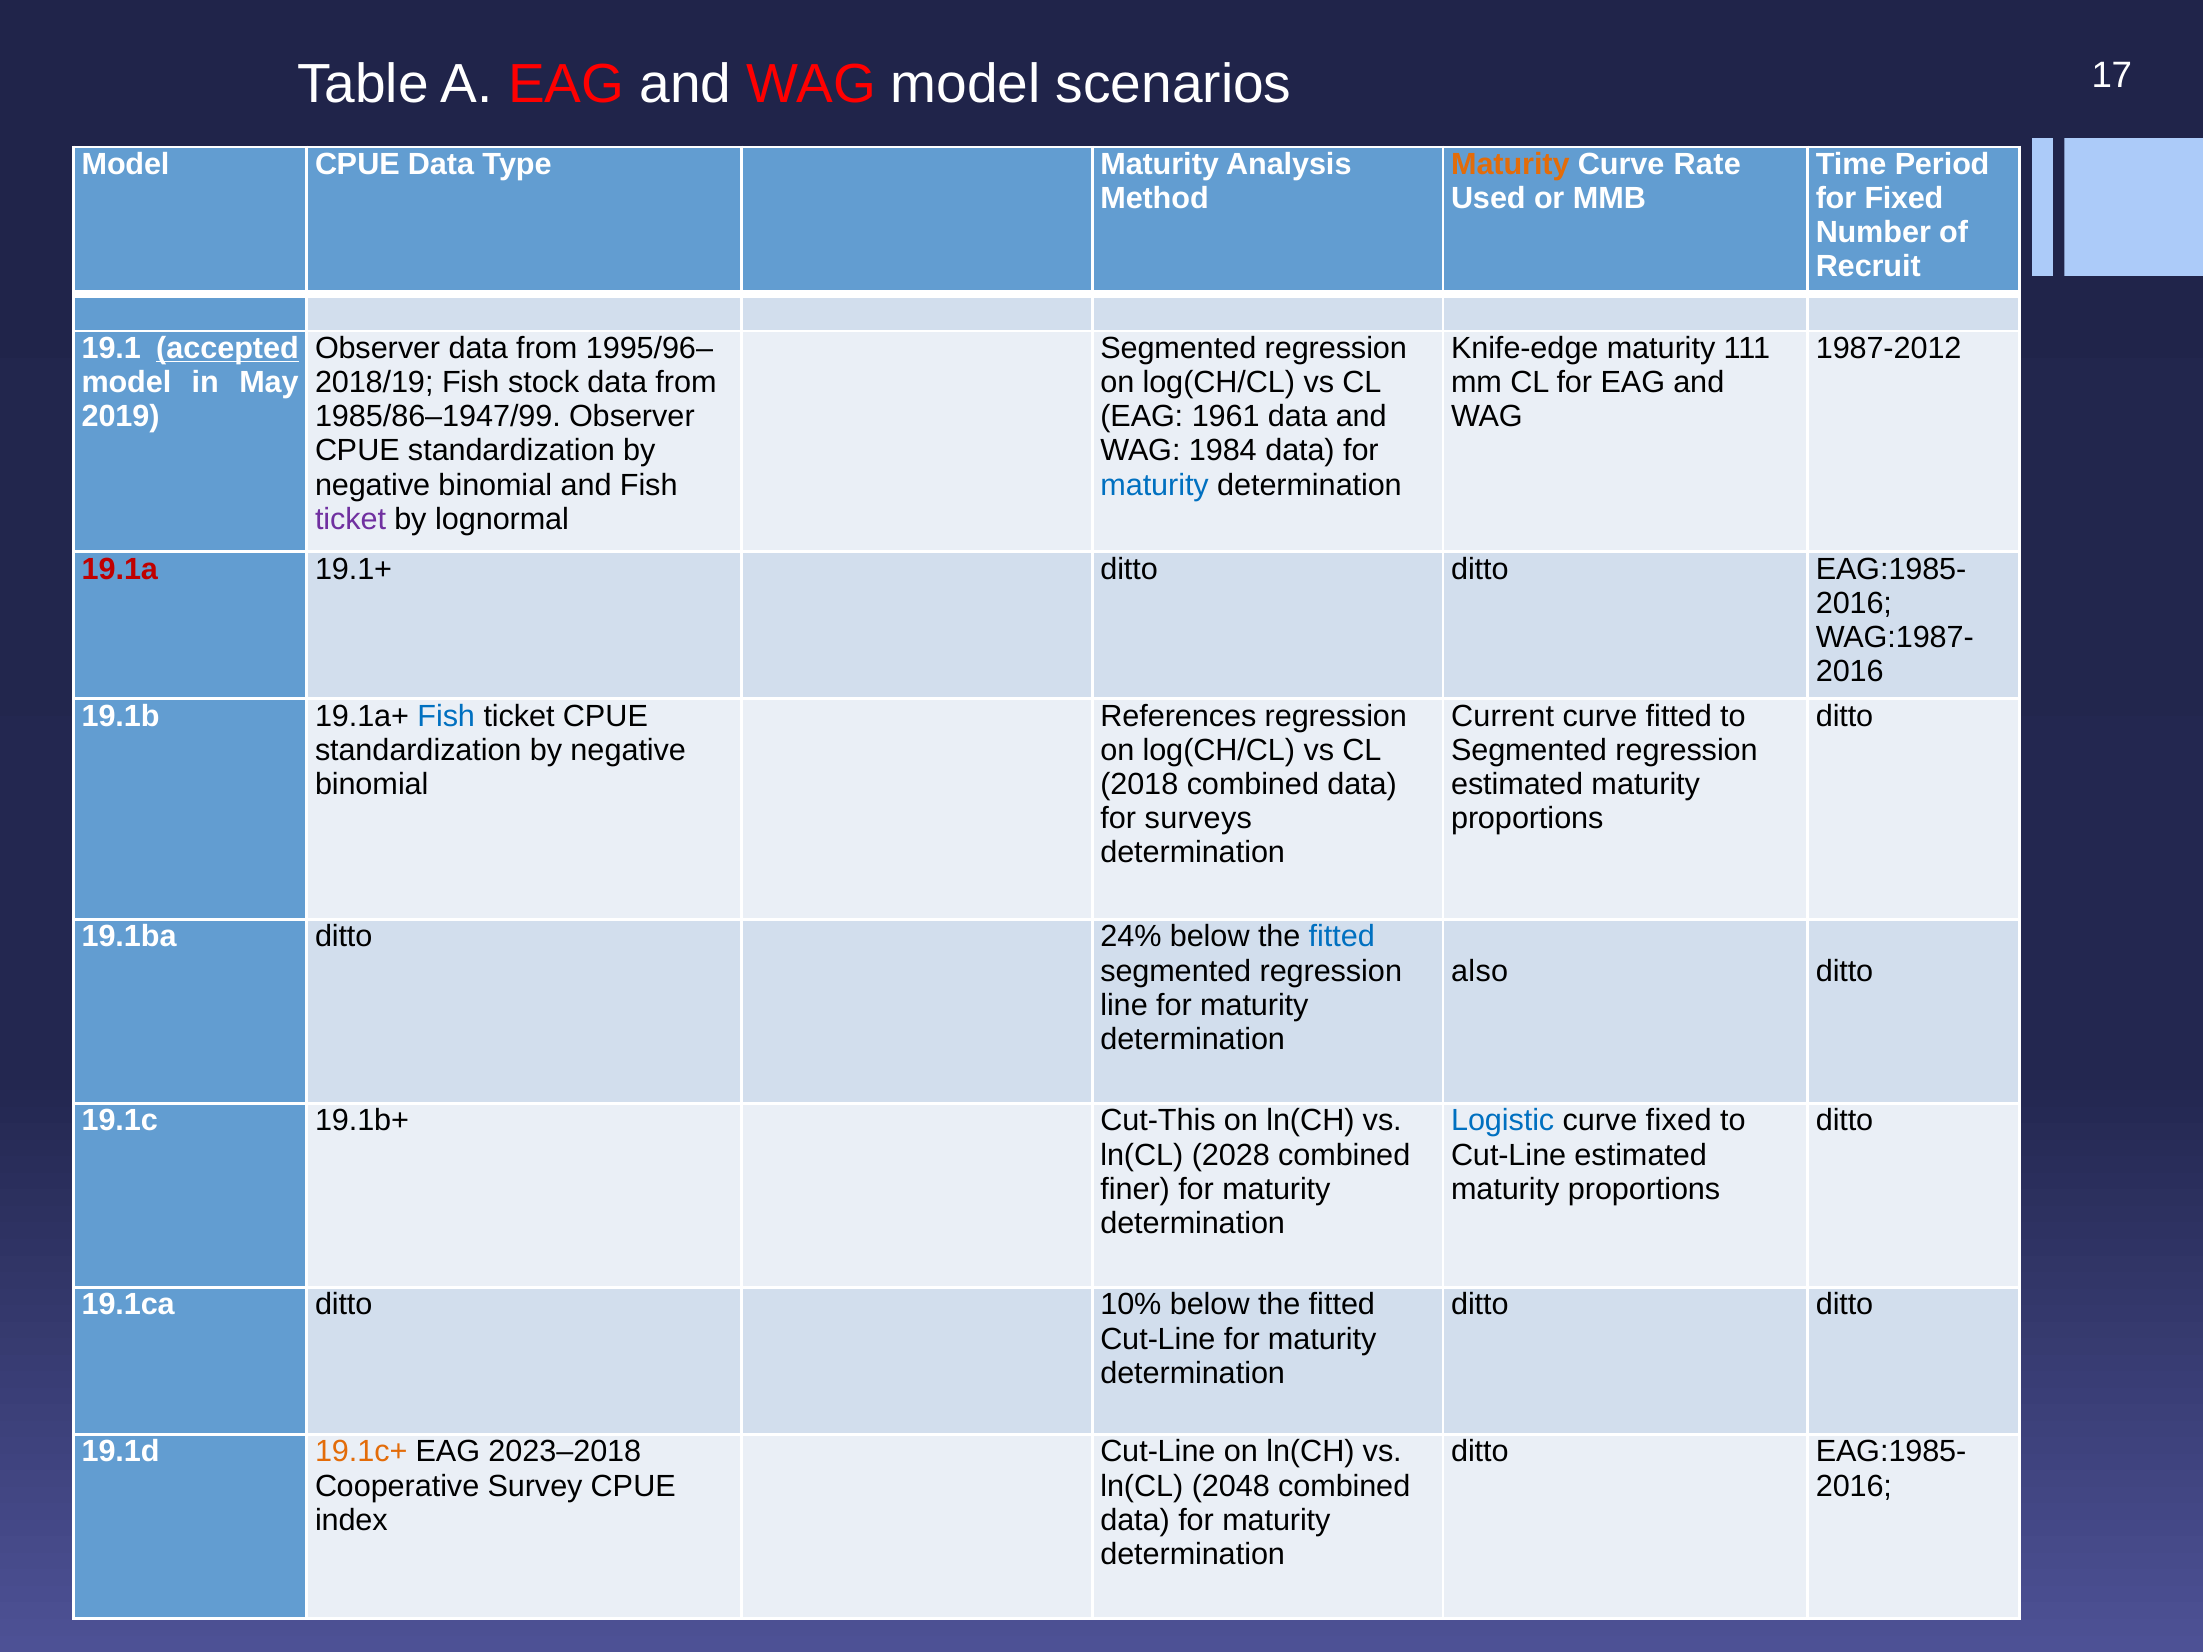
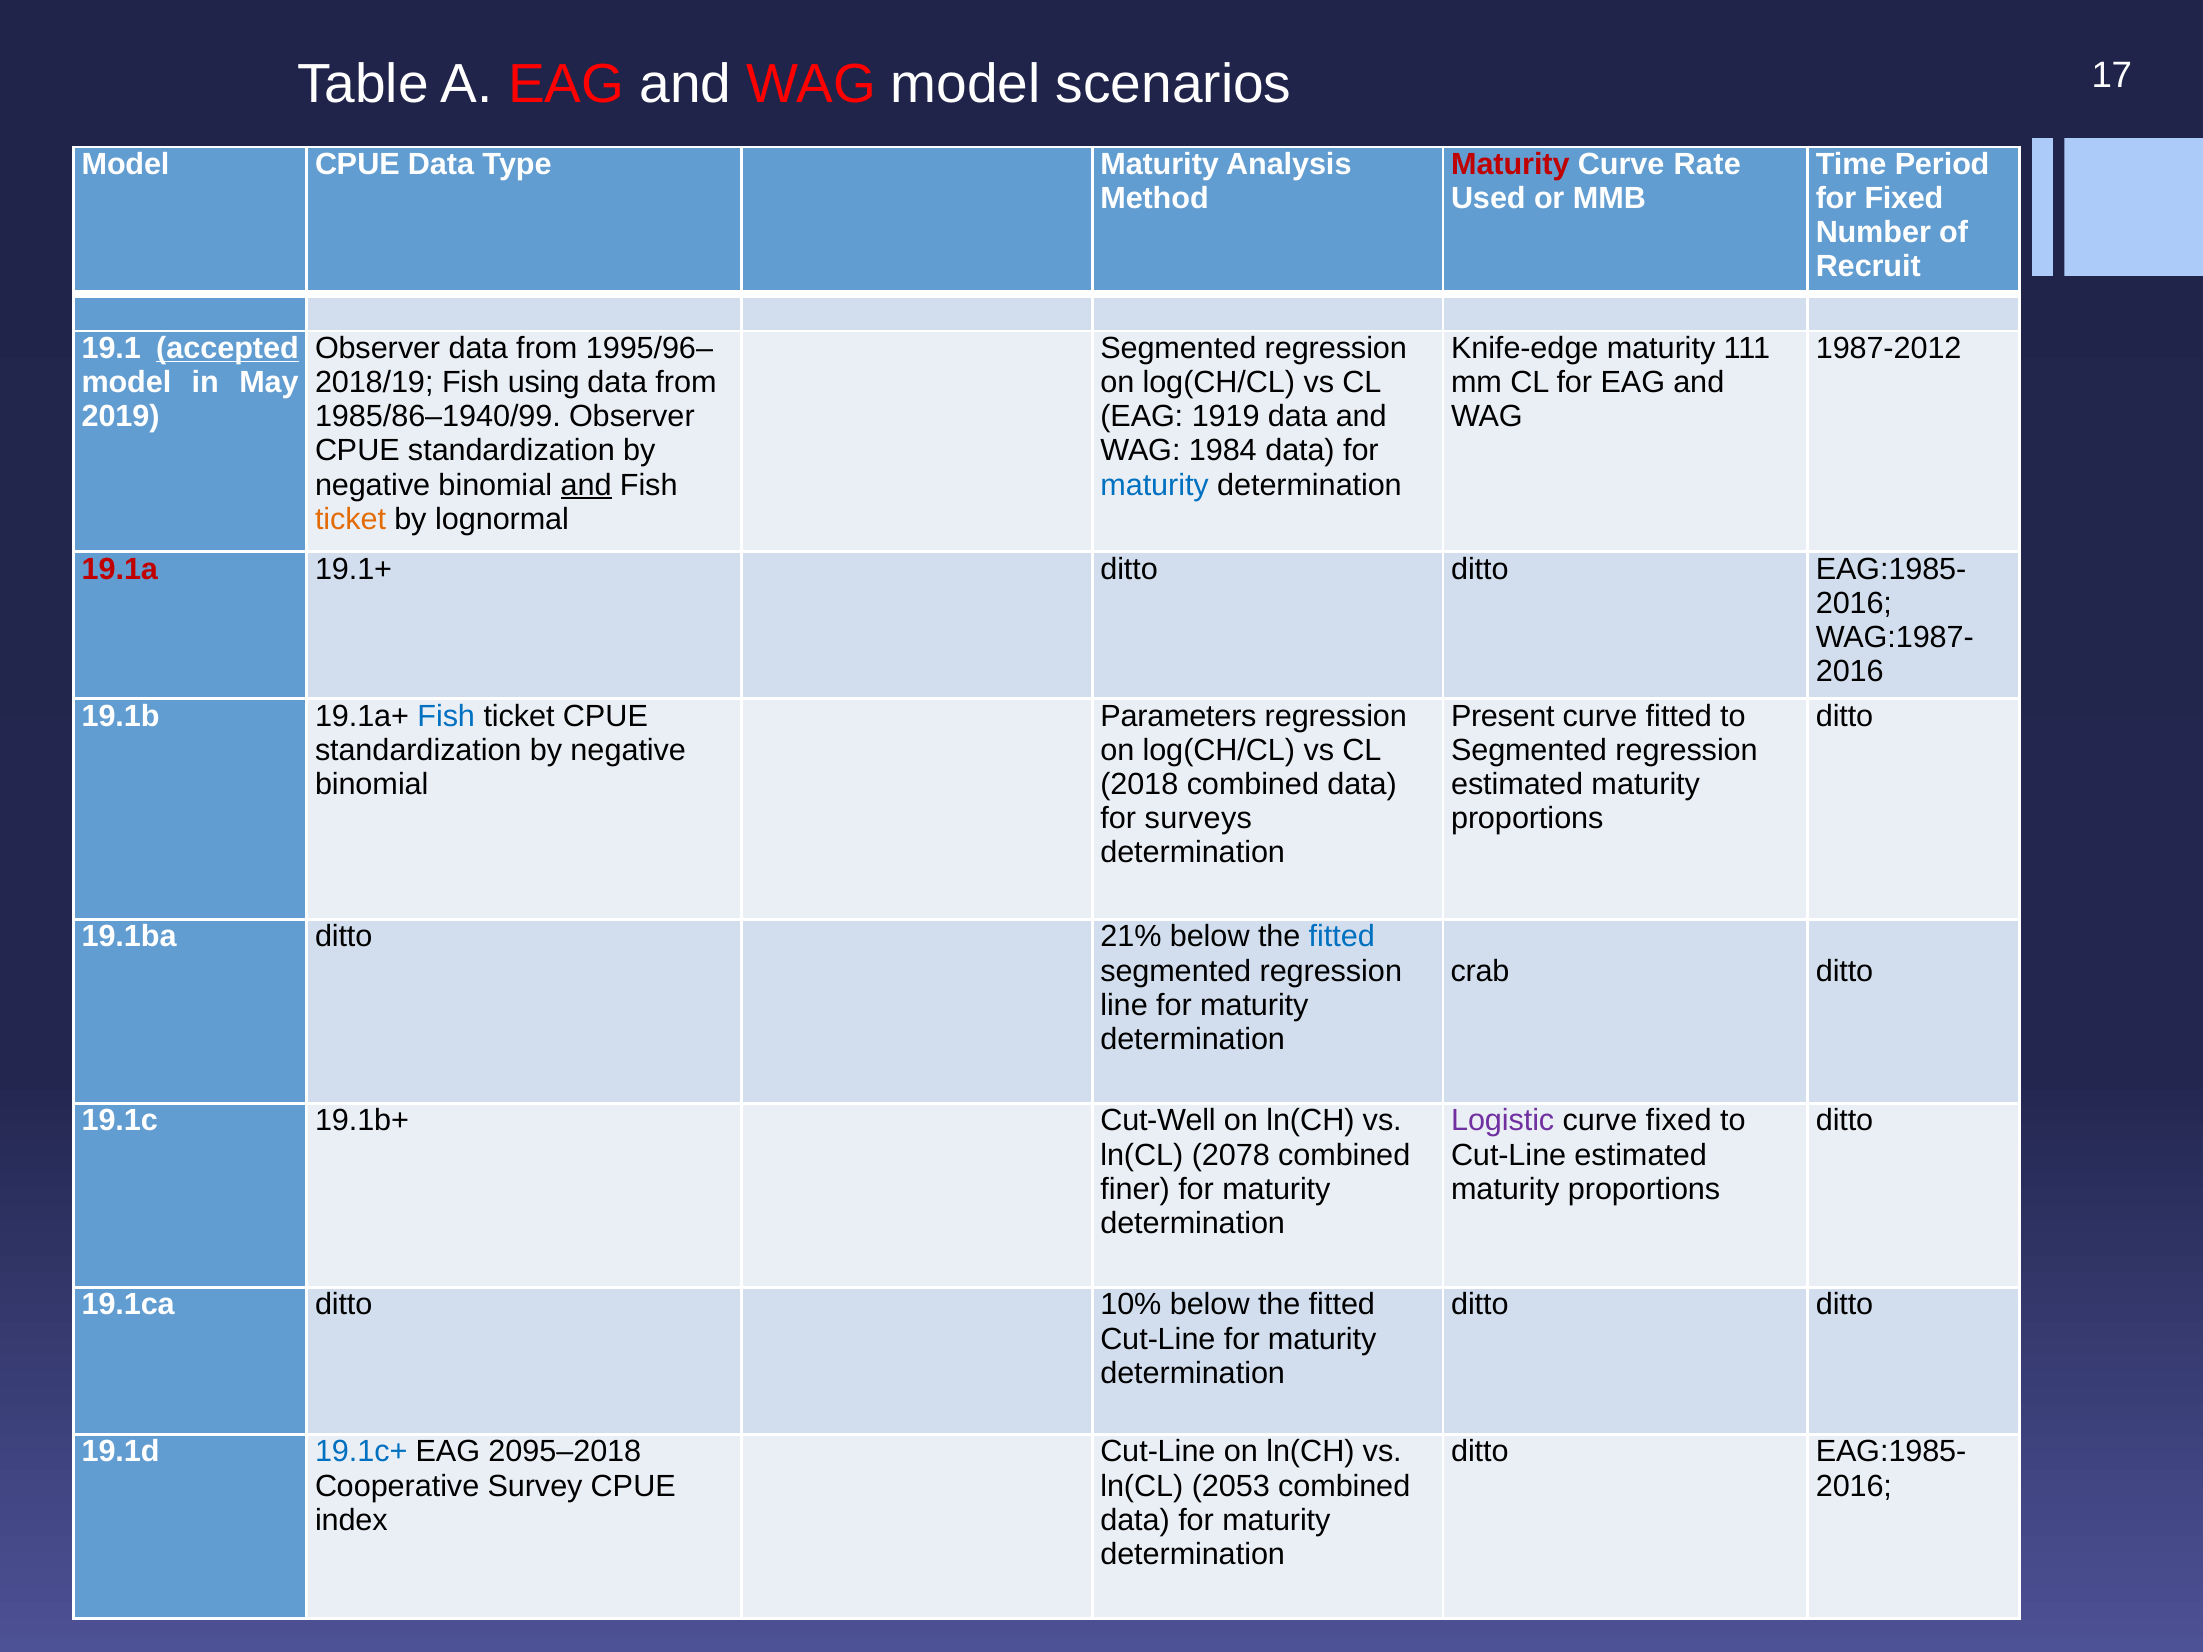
Maturity colour: orange -> red (1510, 164)
stock: stock -> using (544, 383)
1985/86–1947/99: 1985/86–1947/99 -> 1985/86–1940/99 (438, 417)
1961: 1961 -> 1919 (1226, 417)
and underline: none -> present (586, 485)
ticket colour: purple -> orange (351, 519)
References: References -> Parameters (1179, 716)
Current: Current -> Present (1503, 716)
24%: 24% -> 21% (1131, 937)
also: also -> crab (1480, 971)
Cut-This: Cut-This -> Cut-Well (1158, 1121)
Logistic colour: blue -> purple (1503, 1121)
2028: 2028 -> 2078 (1231, 1155)
19.1c+ colour: orange -> blue (361, 1452)
2023–2018: 2023–2018 -> 2095–2018 (565, 1452)
2048: 2048 -> 2053 (1231, 1486)
